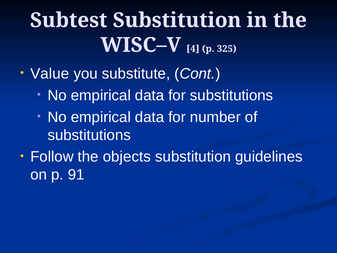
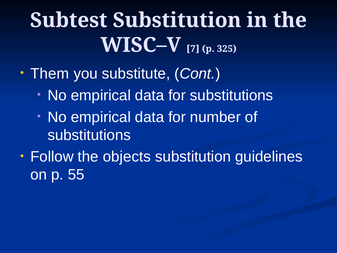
4: 4 -> 7 (193, 49)
Value: Value -> Them (50, 74)
91: 91 -> 55 (76, 175)
